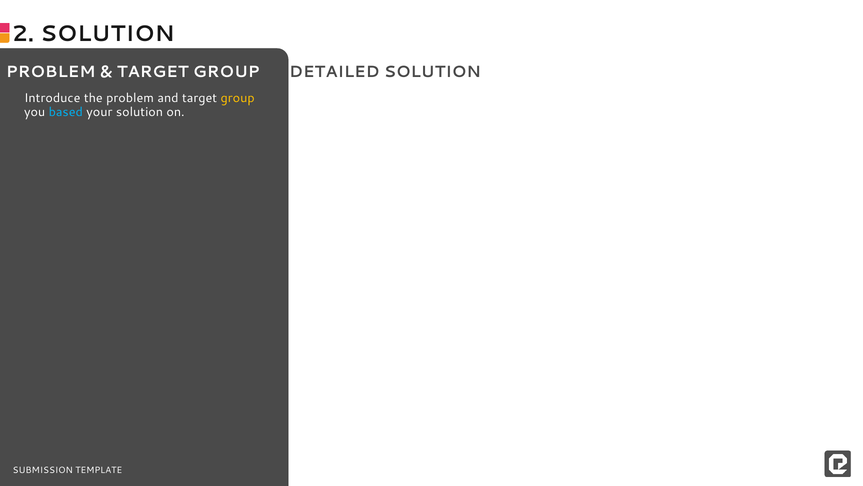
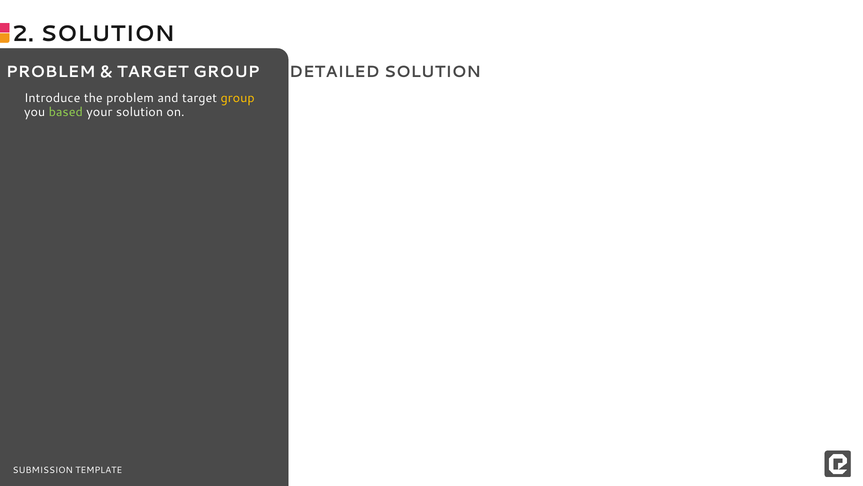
based colour: light blue -> light green (66, 112)
